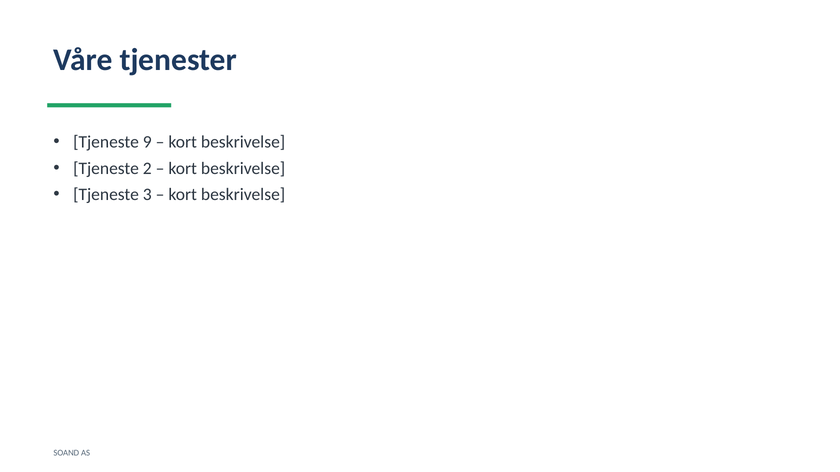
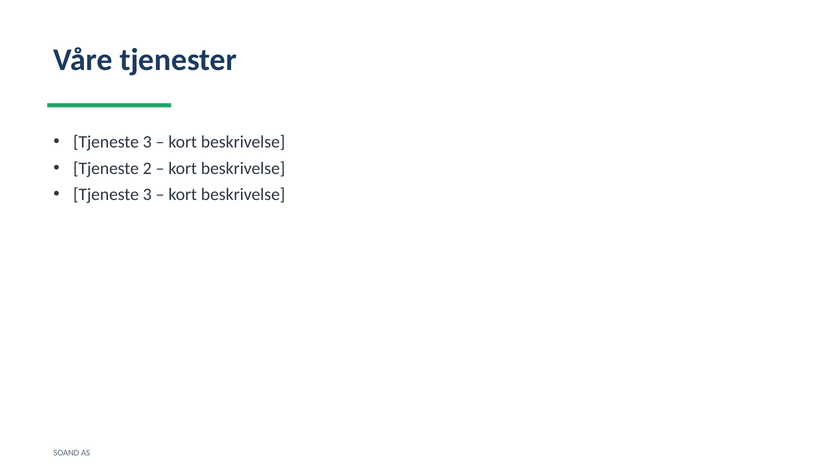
9: 9 -> 3 (147, 142)
